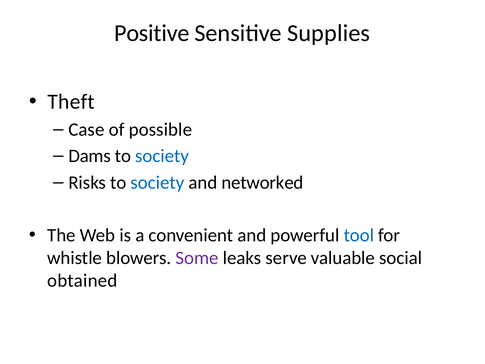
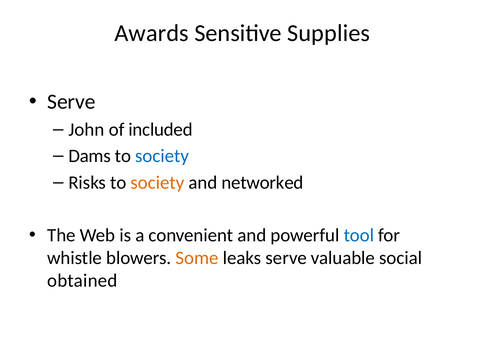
Positive: Positive -> Awards (152, 33)
Theft: Theft -> Serve (71, 102)
Case: Case -> John (86, 130)
possible: possible -> included (161, 130)
society colour: blue -> orange (157, 182)
Some colour: purple -> orange (197, 258)
